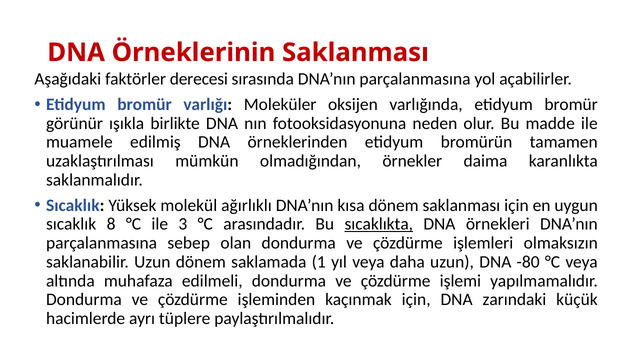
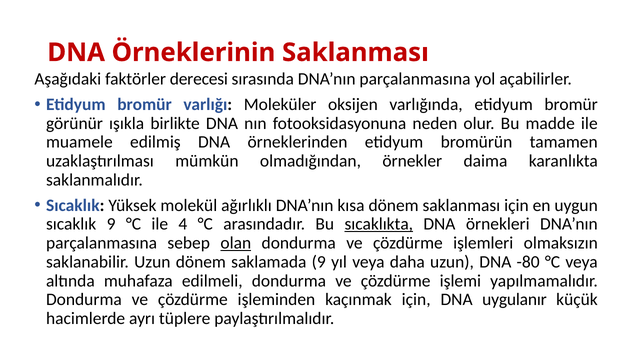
sıcaklık 8: 8 -> 9 (111, 224)
3: 3 -> 4 (183, 224)
olan underline: none -> present (236, 243)
saklamada 1: 1 -> 9 (319, 262)
zarındaki: zarındaki -> uygulanır (514, 299)
